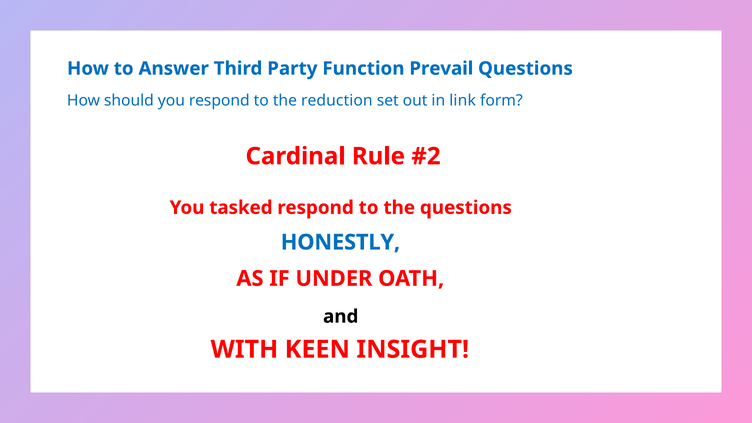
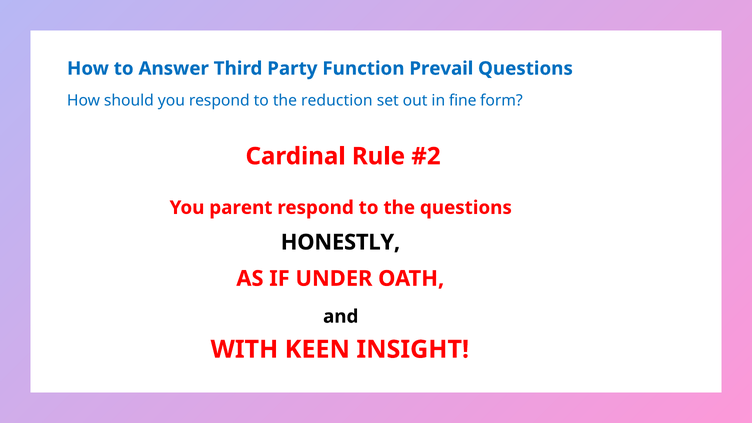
link: link -> fine (463, 101)
tasked: tasked -> parent (241, 208)
HONESTLY colour: blue -> black (340, 242)
